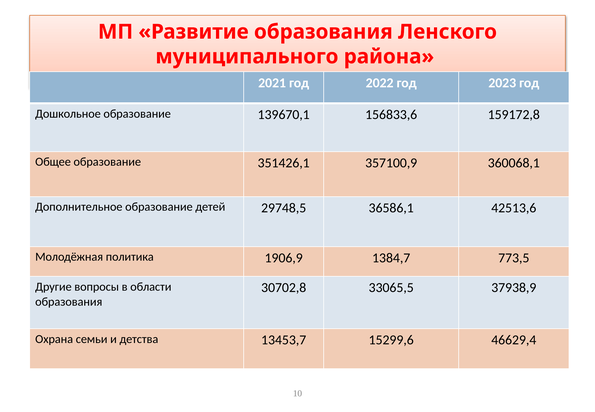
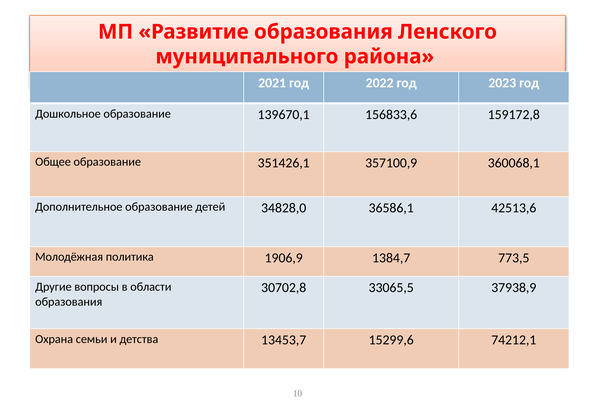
29748,5: 29748,5 -> 34828,0 (284, 208)
46629,4: 46629,4 -> 74212,1 (514, 340)
